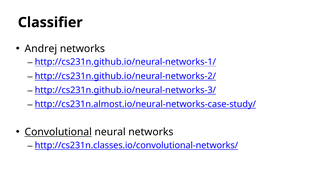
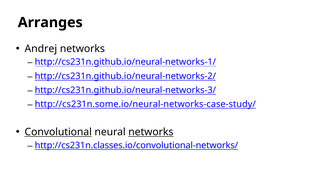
Classifier: Classifier -> Arranges (50, 23)
http://cs231n.almost.io/neural-networks-case-study/: http://cs231n.almost.io/neural-networks-case-study/ -> http://cs231n.some.io/neural-networks-case-study/ (145, 104)
networks underline: none -> present (151, 132)
